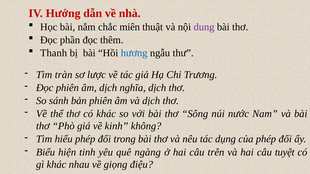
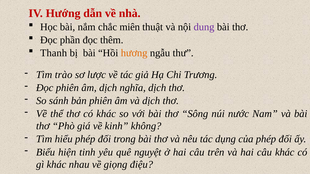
hương colour: blue -> orange (134, 53)
tràn: tràn -> trào (64, 75)
ngàng: ngàng -> nguyệt (148, 152)
câu tuyệt: tuyệt -> khác (285, 152)
